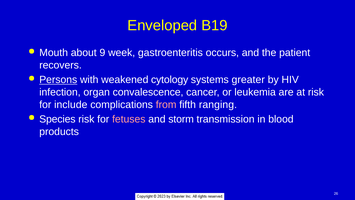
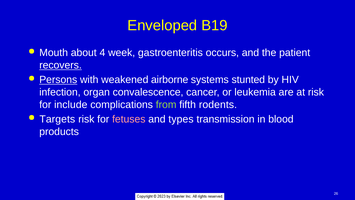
9: 9 -> 4 (102, 53)
recovers underline: none -> present (61, 65)
cytology: cytology -> airborne (170, 80)
greater: greater -> stunted (248, 80)
from colour: pink -> light green (166, 105)
ranging: ranging -> rodents (218, 105)
Species: Species -> Targets (57, 119)
storm: storm -> types (181, 119)
